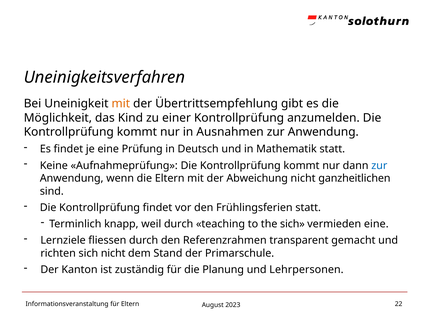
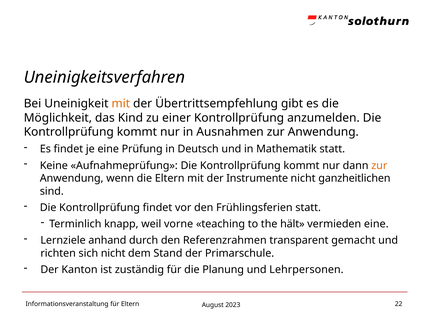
zur colour: blue -> orange (379, 166)
Abweichung: Abweichung -> Instrumente (257, 178)
weil durch: durch -> vorne (179, 224)
the sich: sich -> hält (292, 224)
fliessen: fliessen -> anhand (107, 240)
